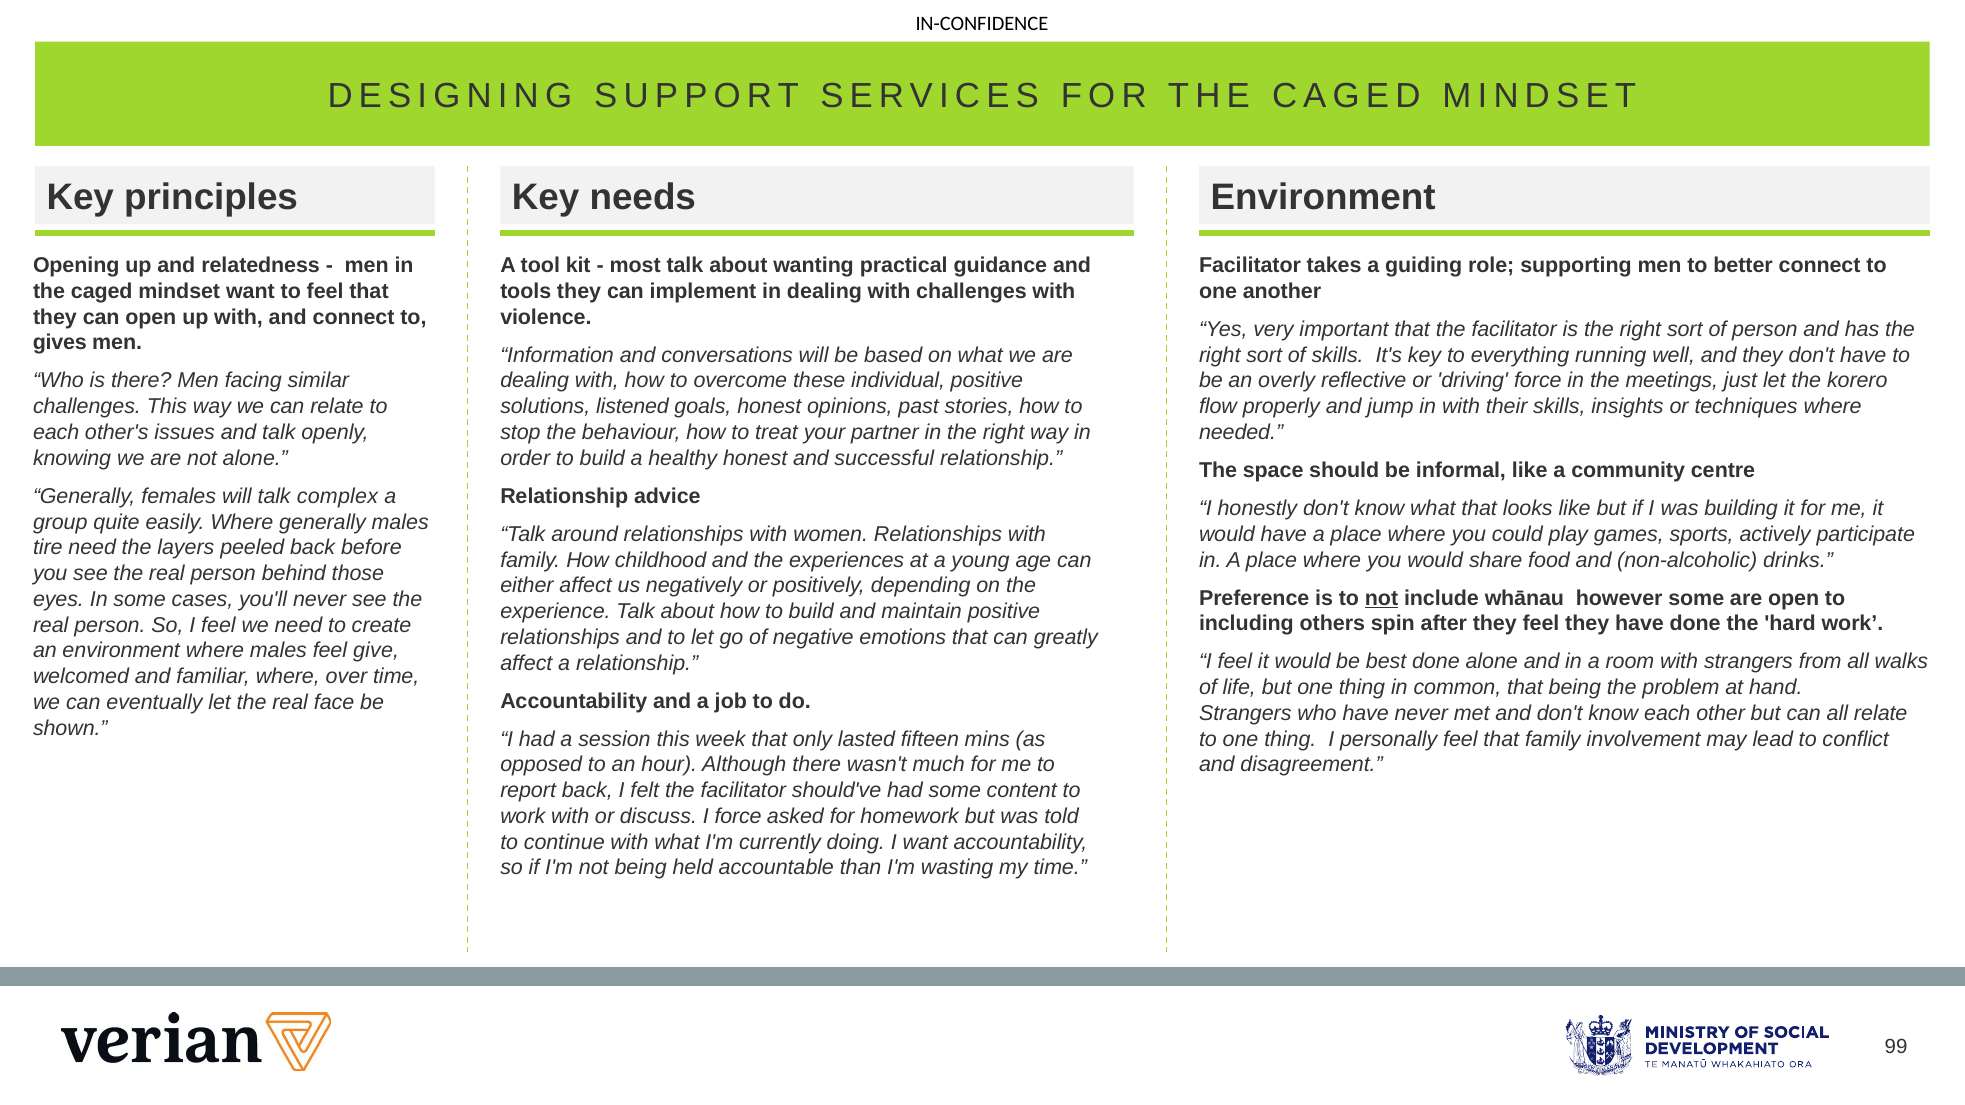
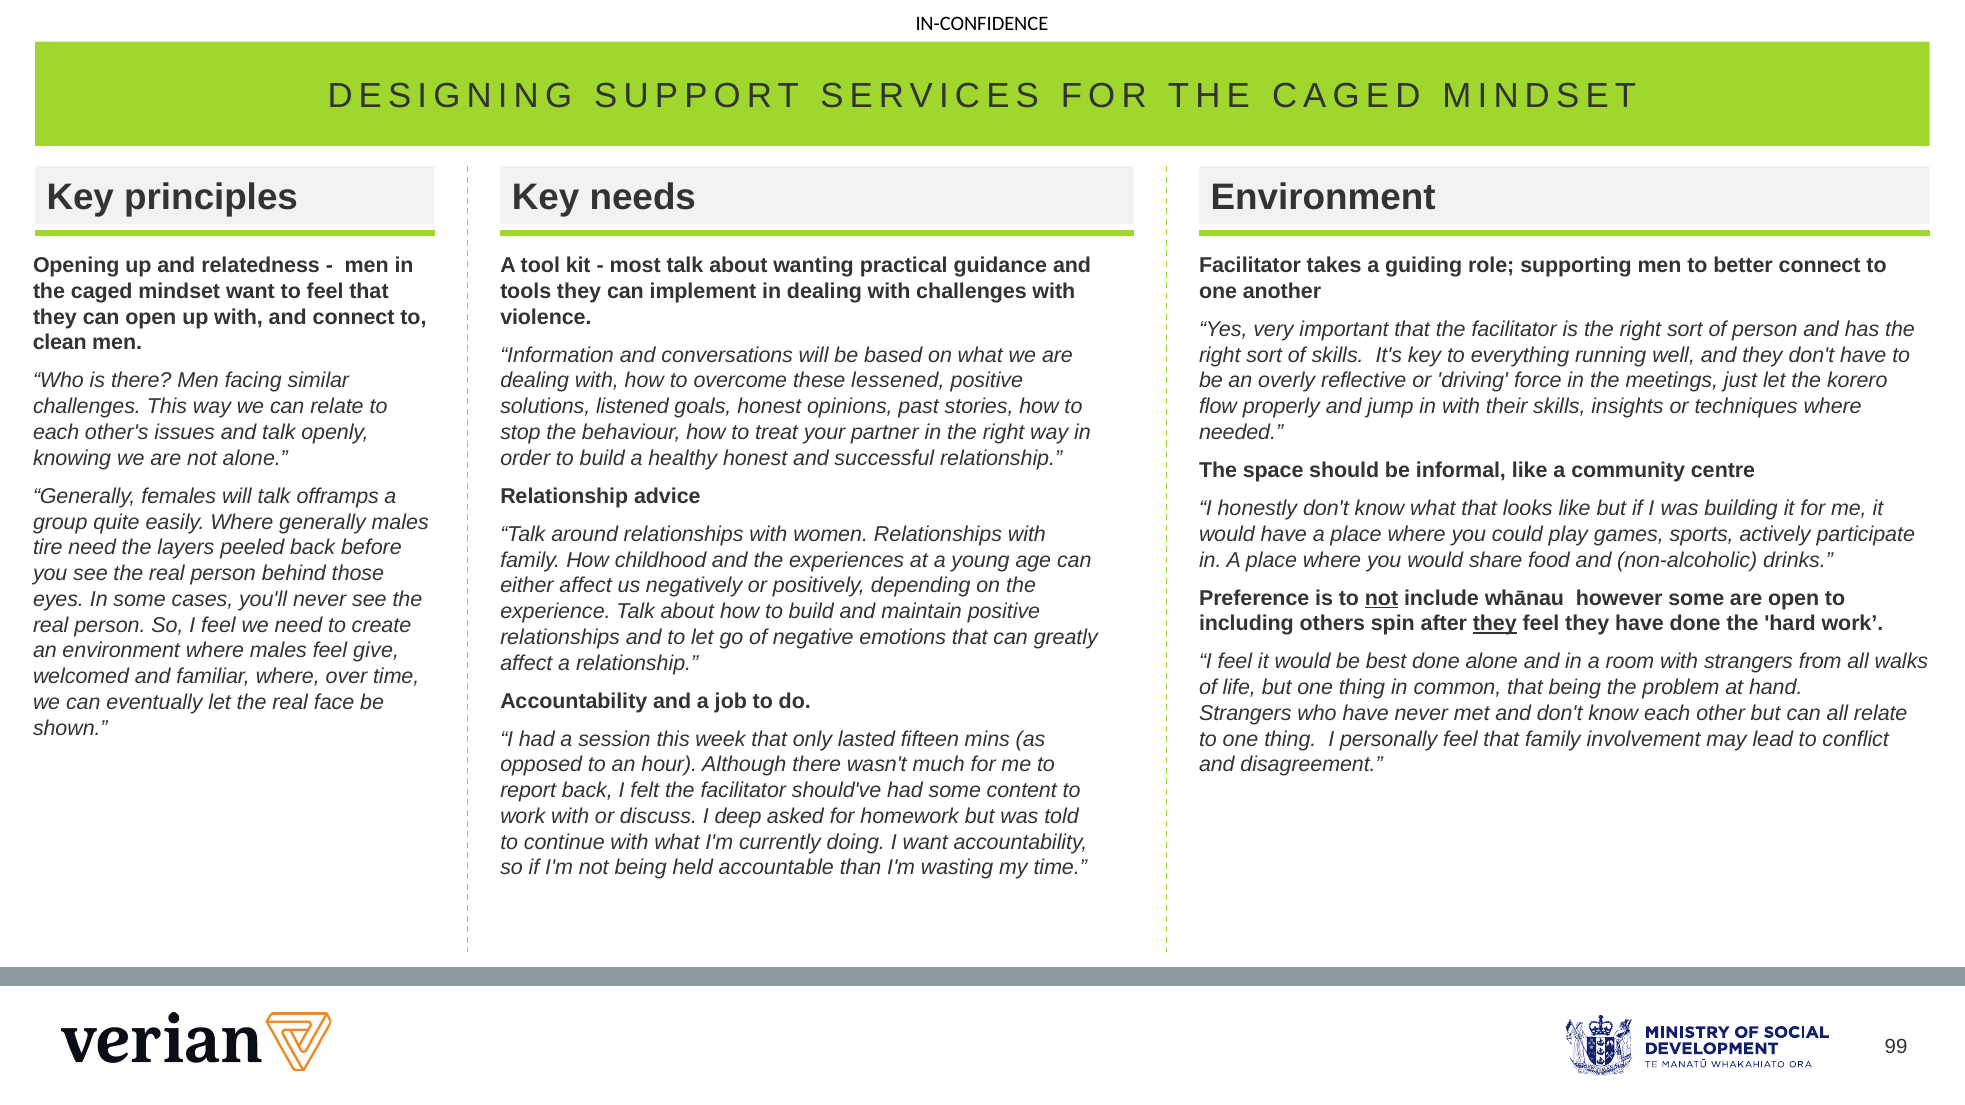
gives: gives -> clean (60, 343)
individual: individual -> lessened (898, 381)
complex: complex -> offramps (338, 496)
they underline: none -> present (1495, 624)
I force: force -> deep (738, 817)
